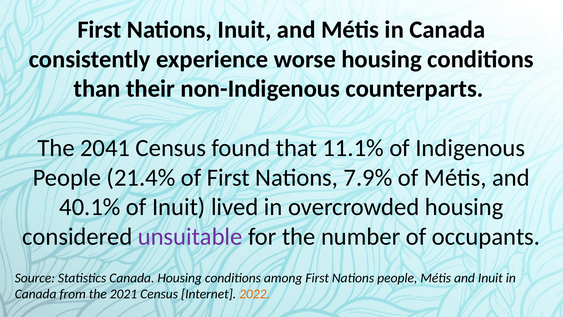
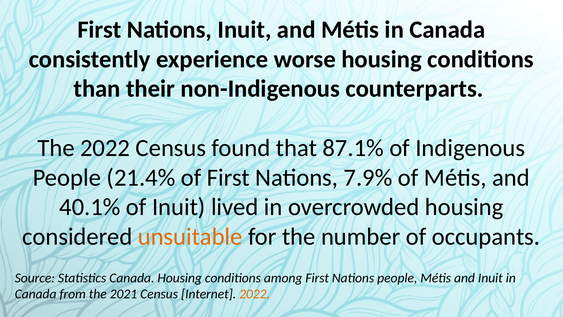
The 2041: 2041 -> 2022 (105, 148)
11.1%: 11.1% -> 87.1% (353, 148)
unsuitable colour: purple -> orange (190, 237)
